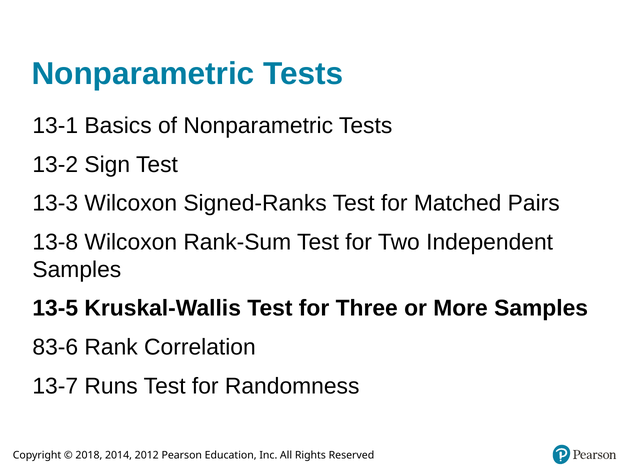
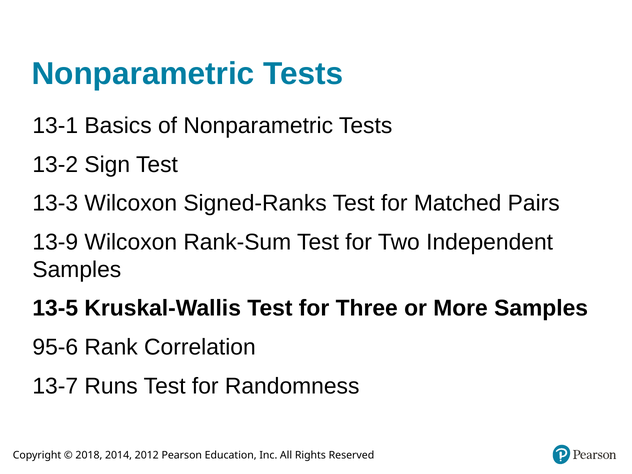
13-8: 13-8 -> 13-9 (55, 242)
83-6: 83-6 -> 95-6 (55, 347)
